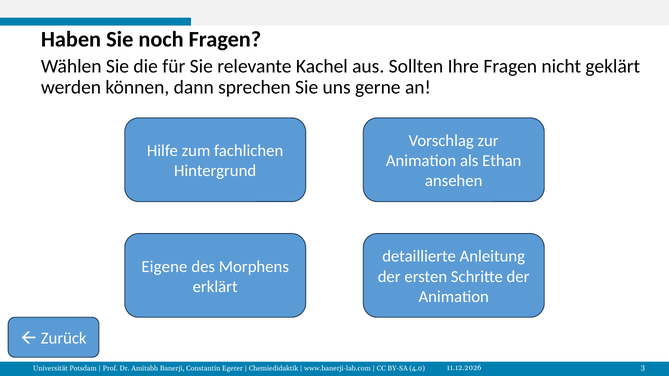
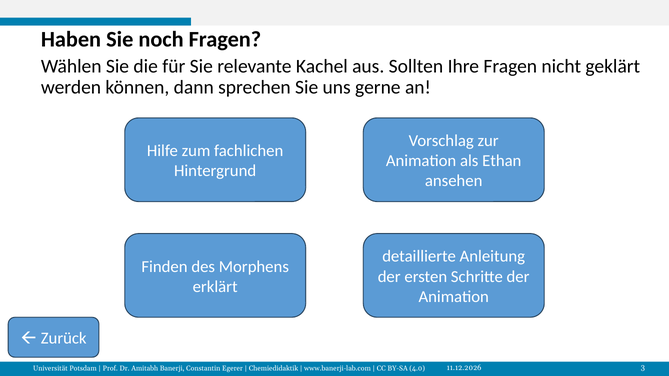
Eigene: Eigene -> Finden (164, 267)
